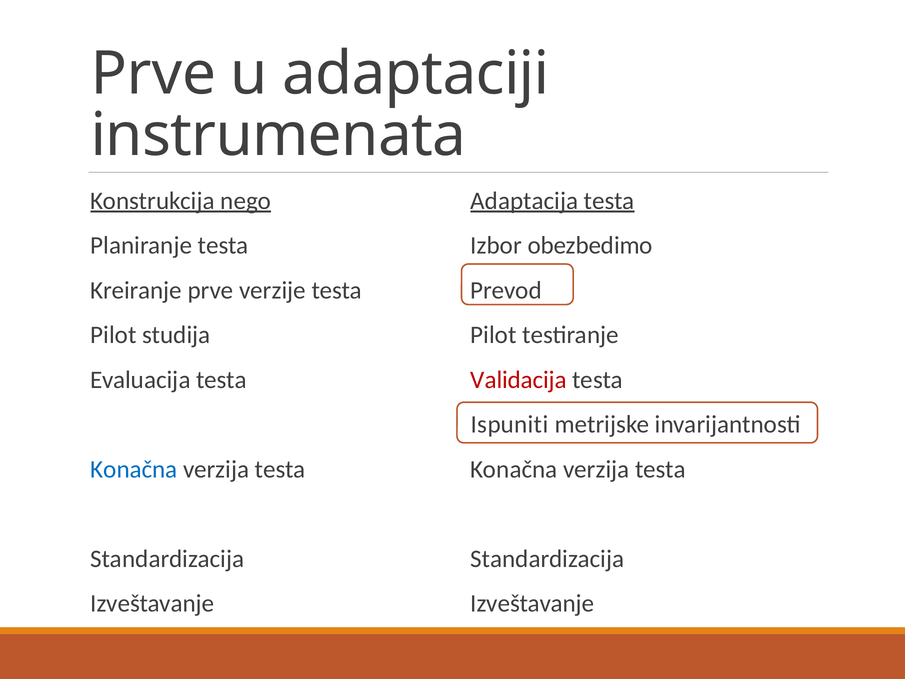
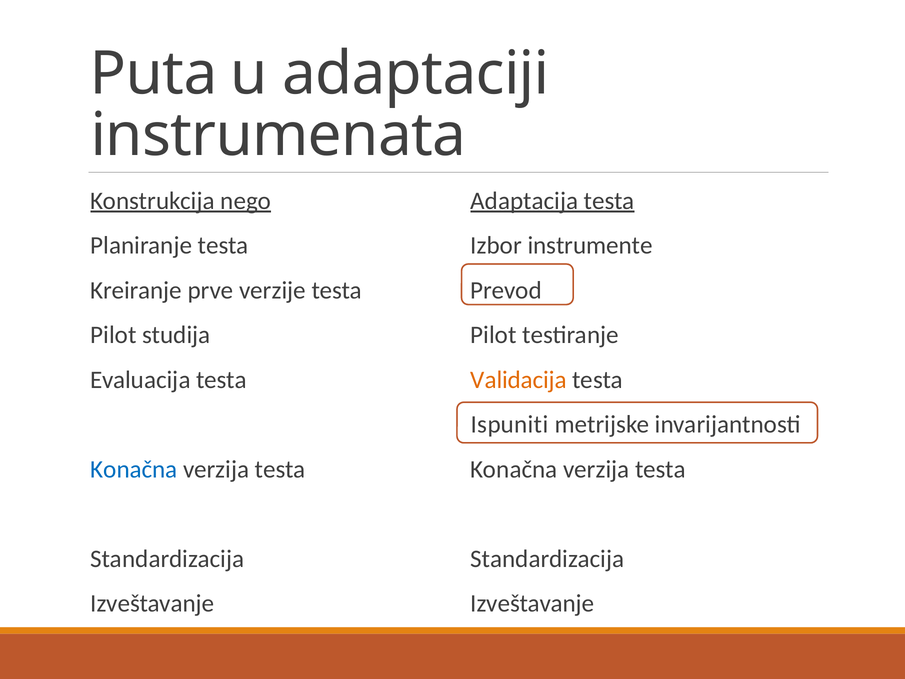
Prve: Prve -> Puta (154, 74)
obezbedimo: obezbedimo -> instrumente (590, 245)
Validacija colour: red -> orange (519, 380)
